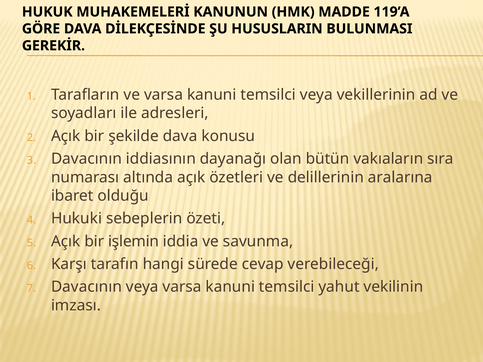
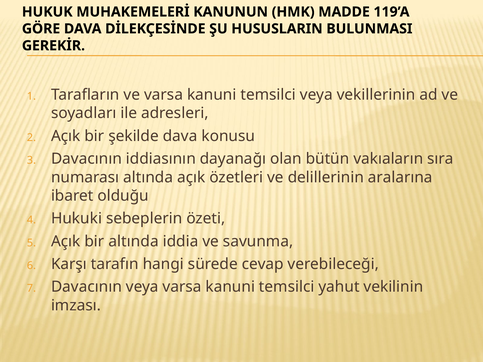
bir işlemin: işlemin -> altında (134, 242)
